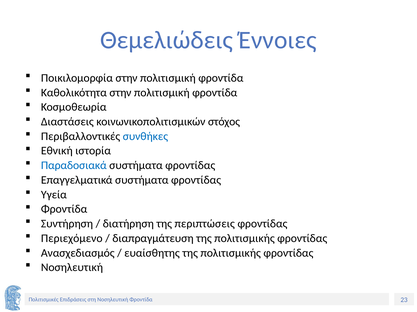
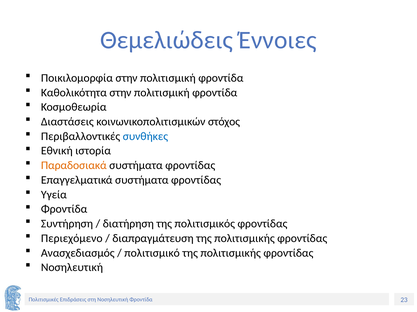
Παραδοσιακά colour: blue -> orange (74, 166)
περιπτώσεις: περιπτώσεις -> πολιτισμικός (205, 224)
ευαίσθητης: ευαίσθητης -> πολιτισμικό (152, 253)
